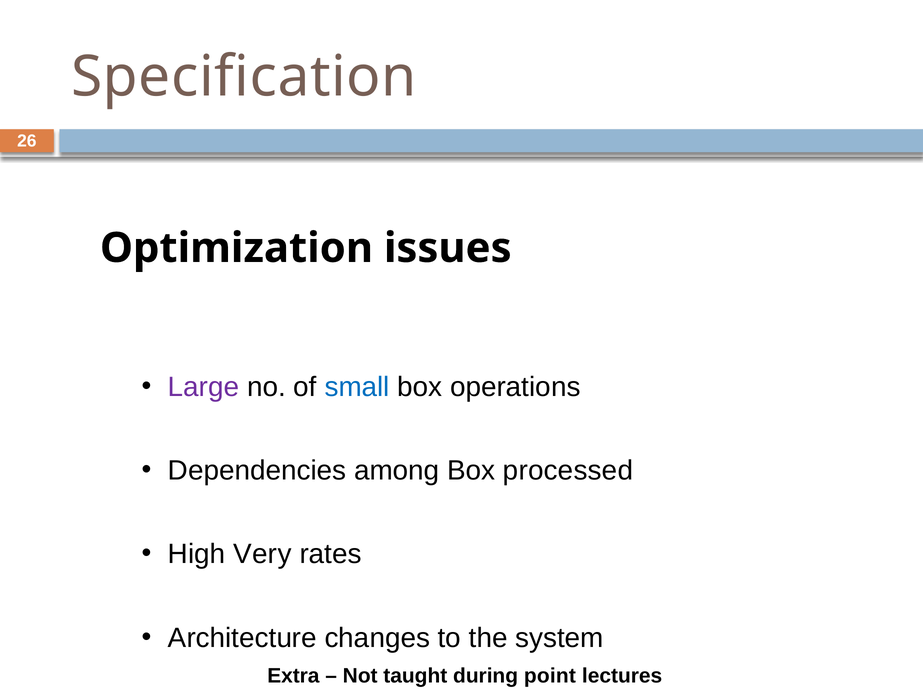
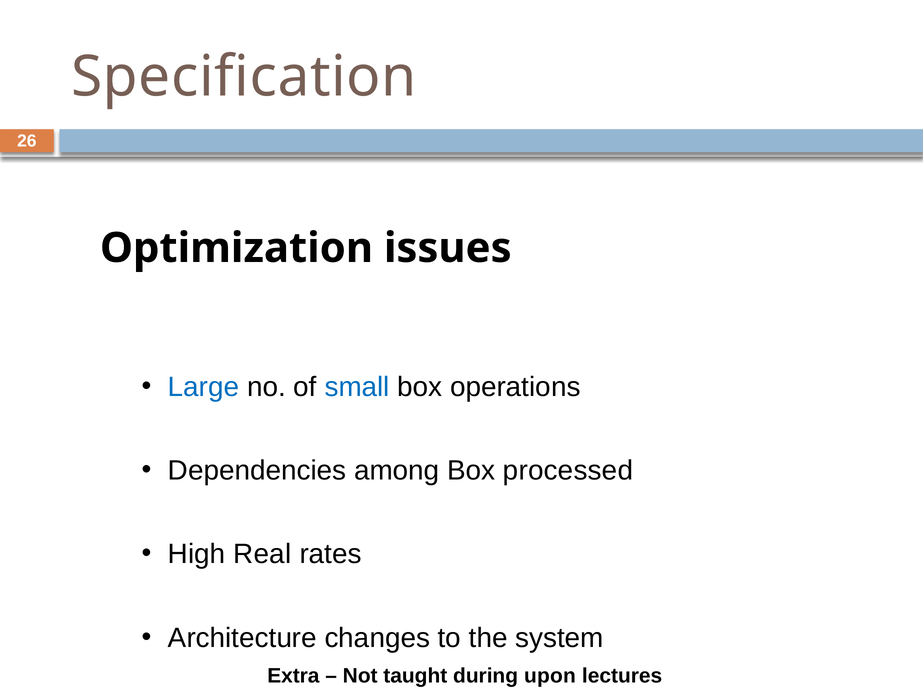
Large colour: purple -> blue (204, 387)
Very: Very -> Real (262, 554)
point: point -> upon (550, 676)
